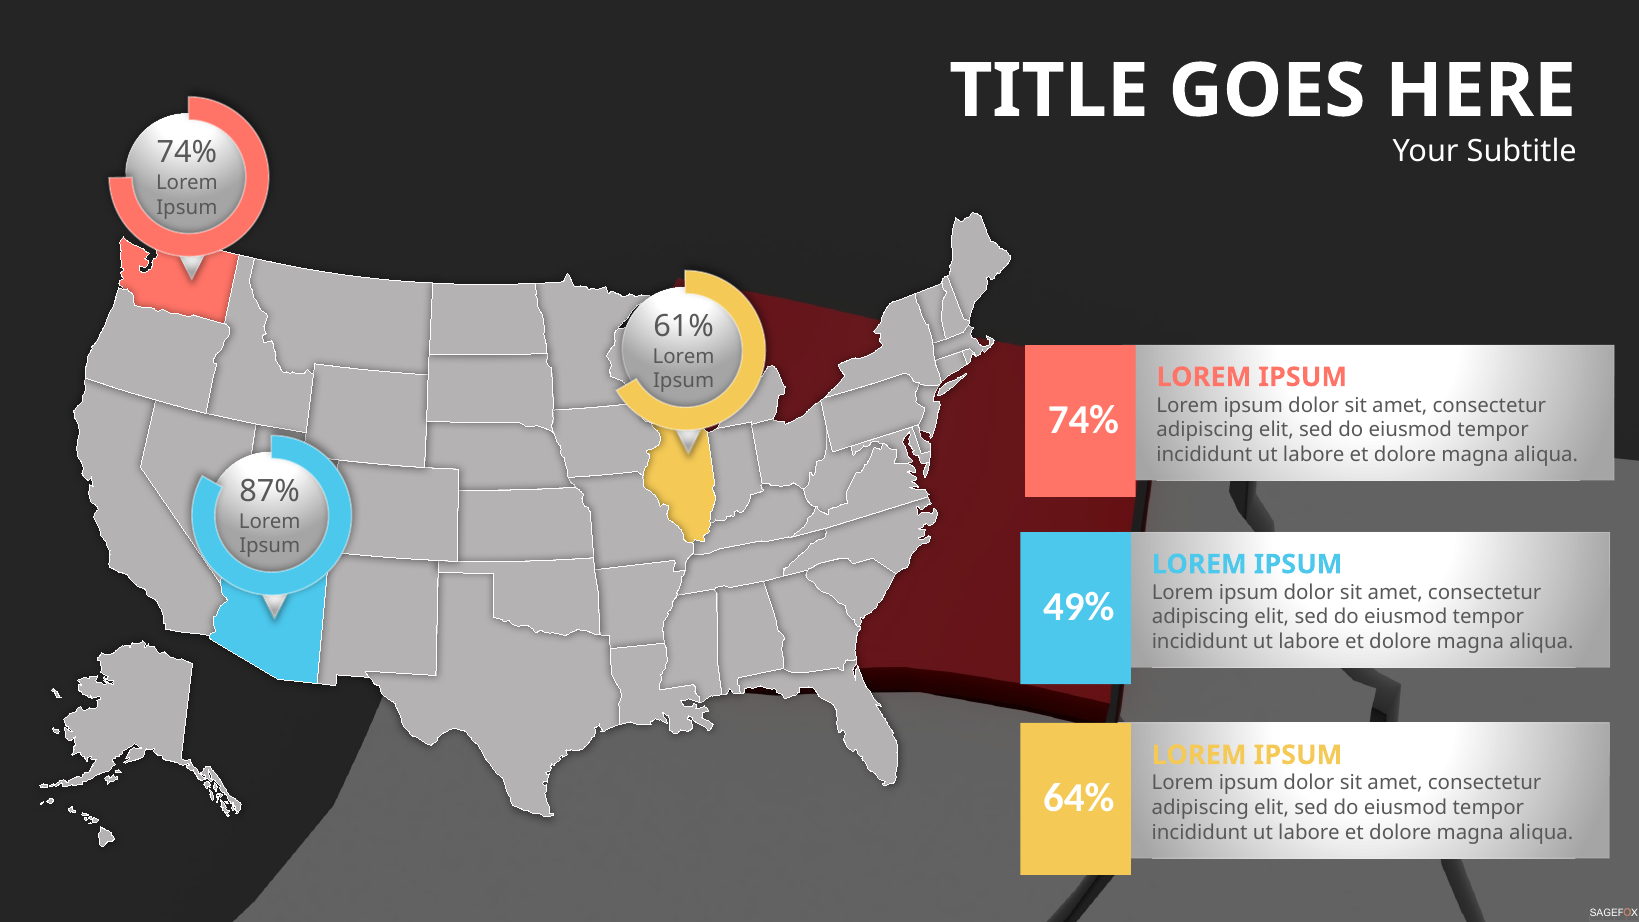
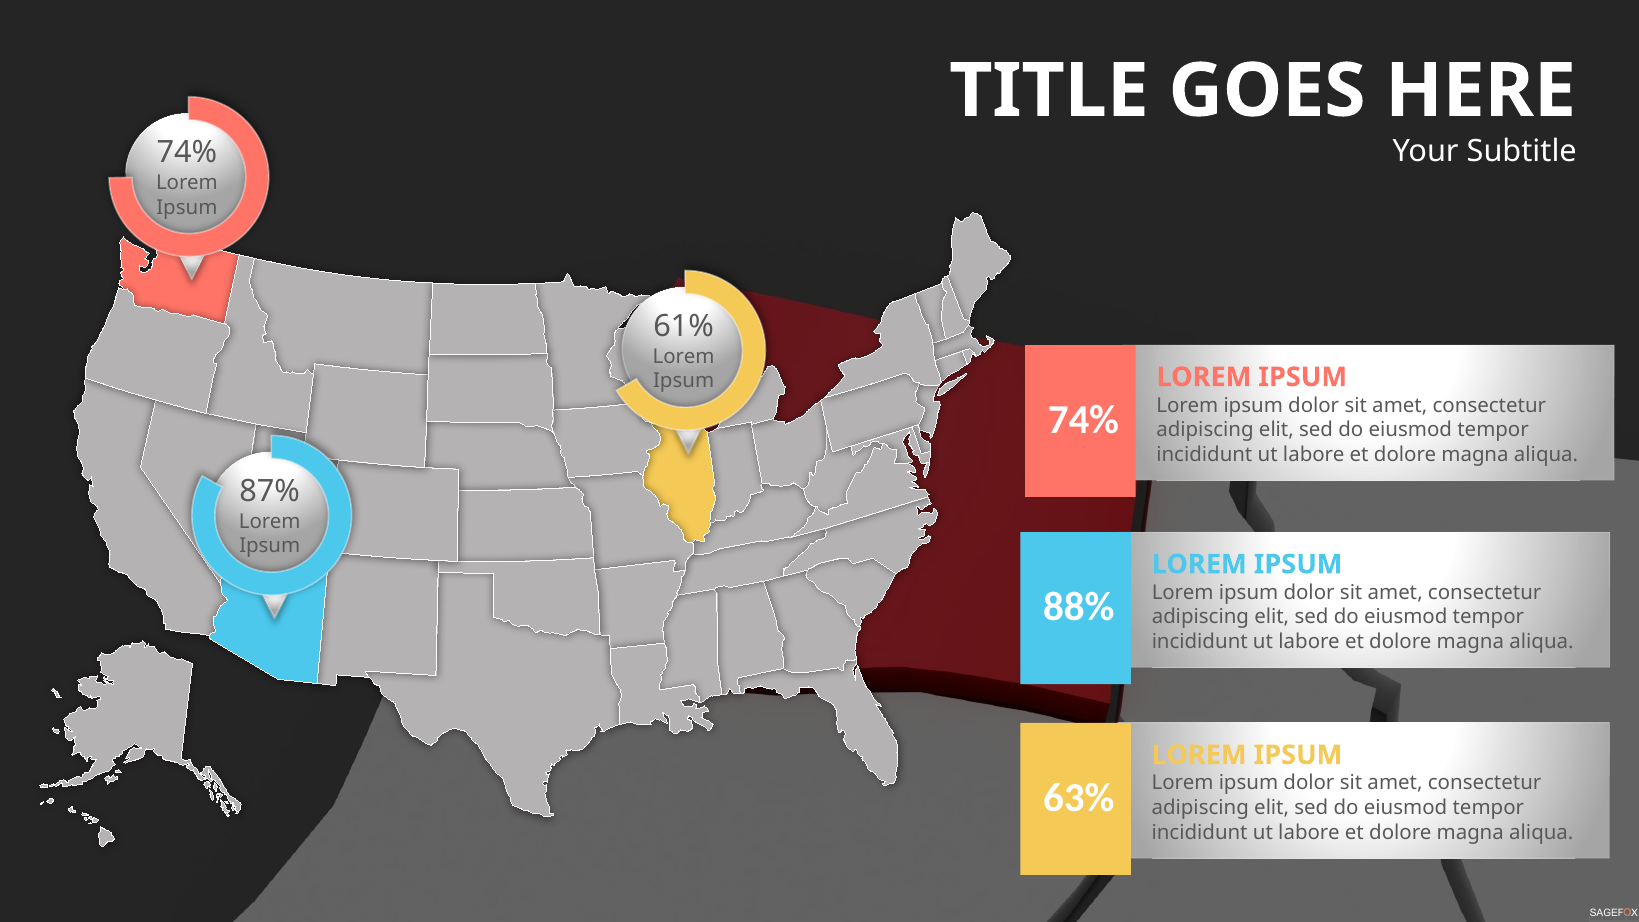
49%: 49% -> 88% (1079, 607)
64%: 64% -> 63% (1079, 798)
